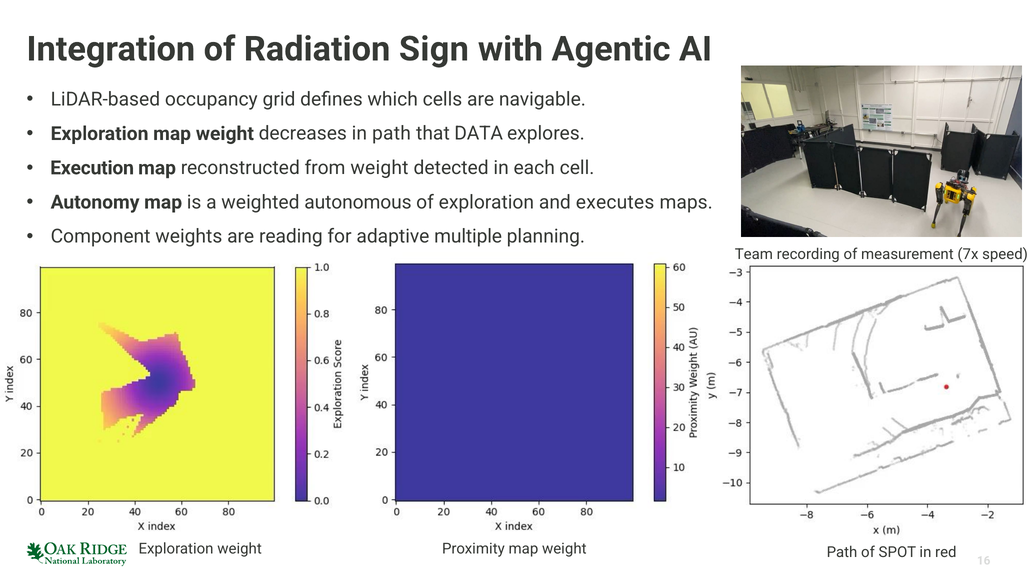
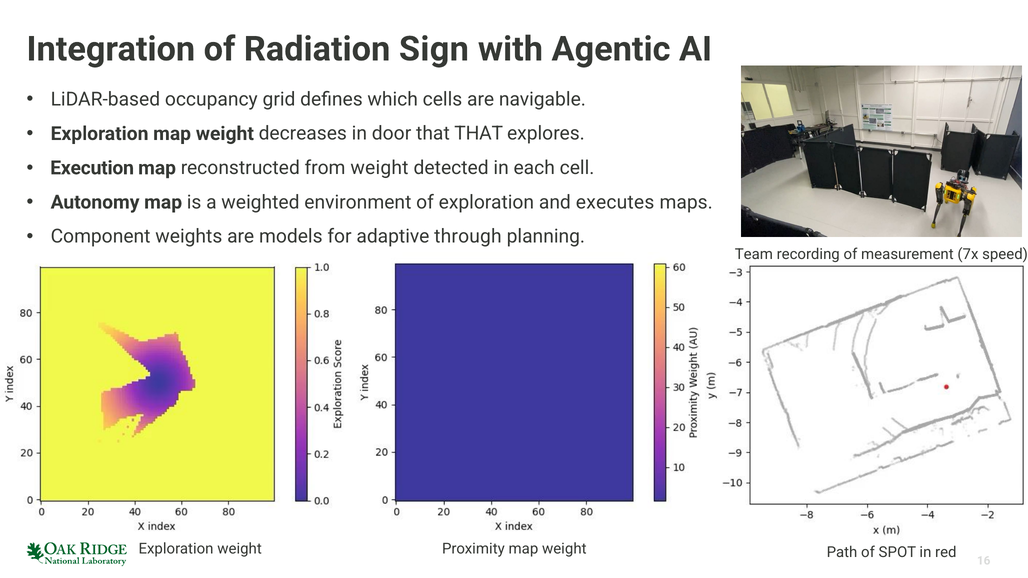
in path: path -> door (392, 134)
that DATA: DATA -> THAT (479, 134)
autonomous: autonomous -> environment (358, 202)
reading: reading -> models (291, 237)
multiple: multiple -> through (468, 237)
